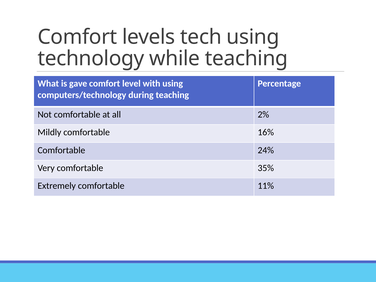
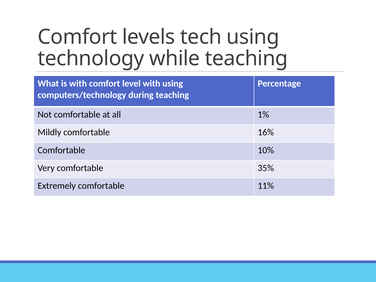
is gave: gave -> with (78, 84)
2%: 2% -> 1% (263, 114)
24%: 24% -> 10% (266, 150)
